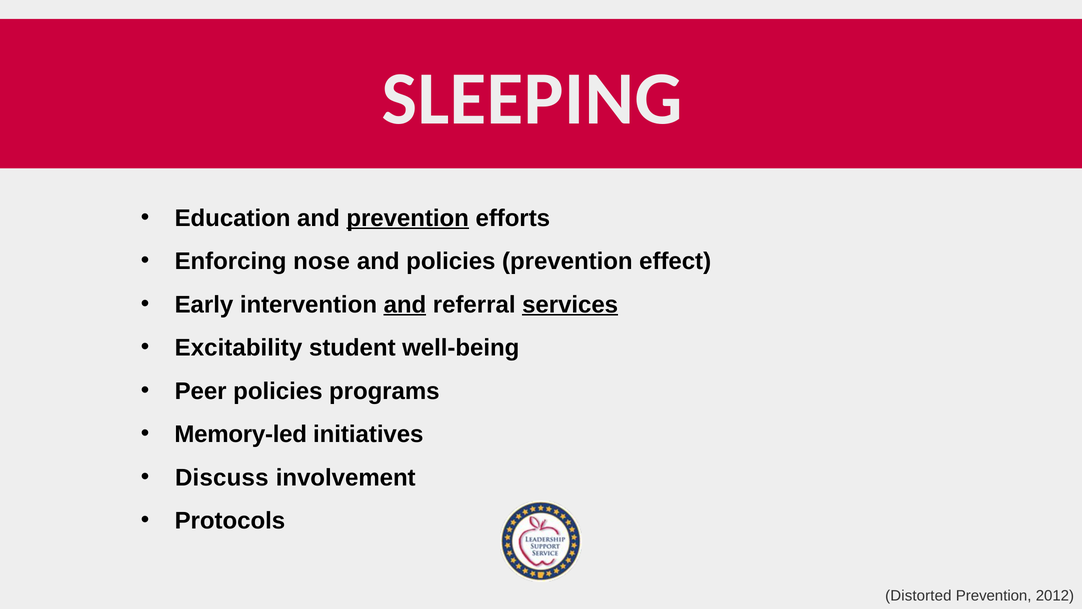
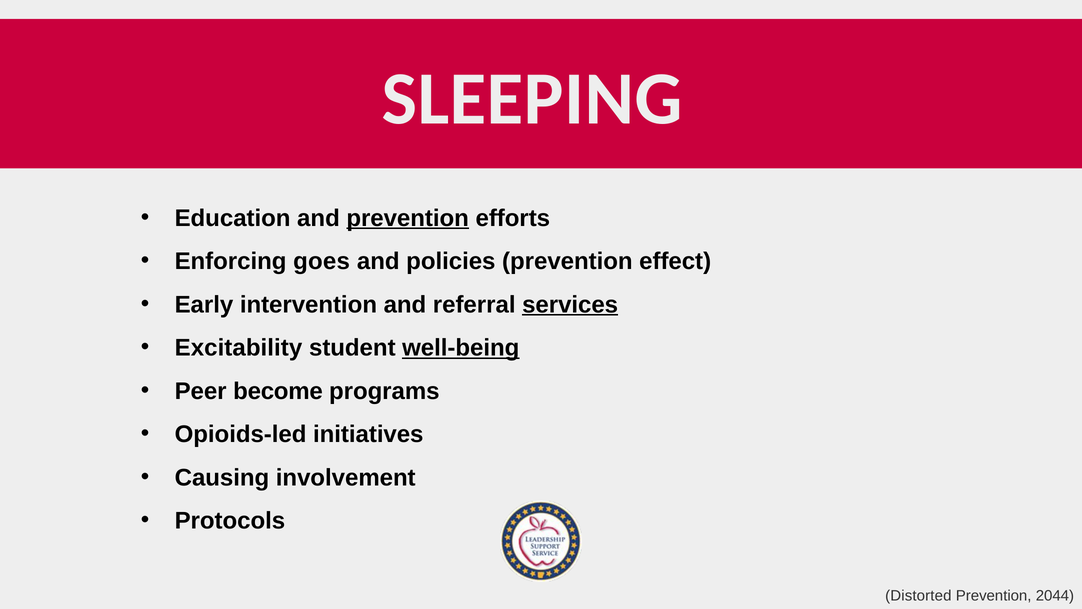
nose: nose -> goes (322, 261)
and underline: present -> none (405, 304)
well-being underline: none -> present (461, 348)
Peer policies: policies -> become (278, 391)
Memory-led: Memory-led -> Opioids-led (241, 434)
Discuss: Discuss -> Causing (222, 477)
2012: 2012 -> 2044 (1055, 595)
